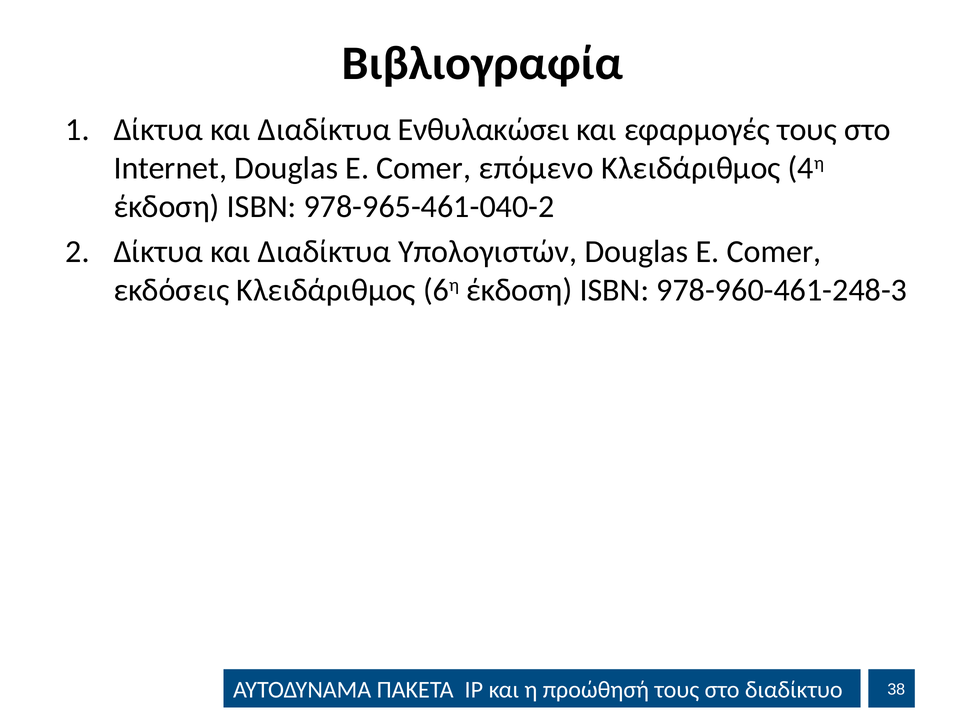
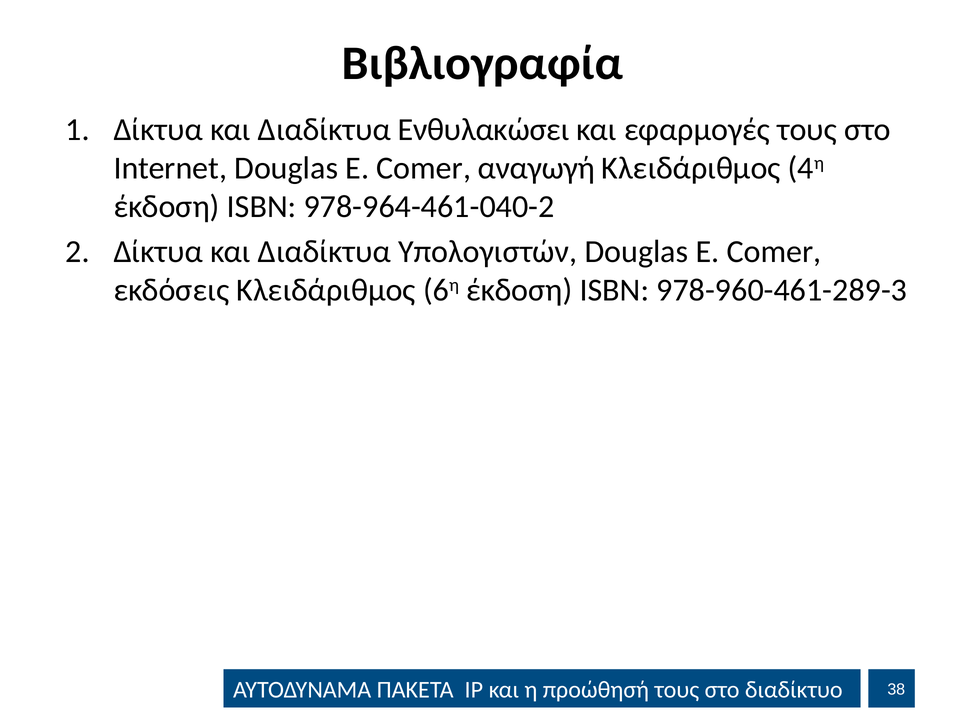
επόμενο: επόμενο -> αναγωγή (536, 168)
978-965-461-040-2: 978-965-461-040-2 -> 978-964-461-040-2 (429, 207)
978-960-461-248-3: 978-960-461-248-3 -> 978-960-461-289-3 (782, 290)
